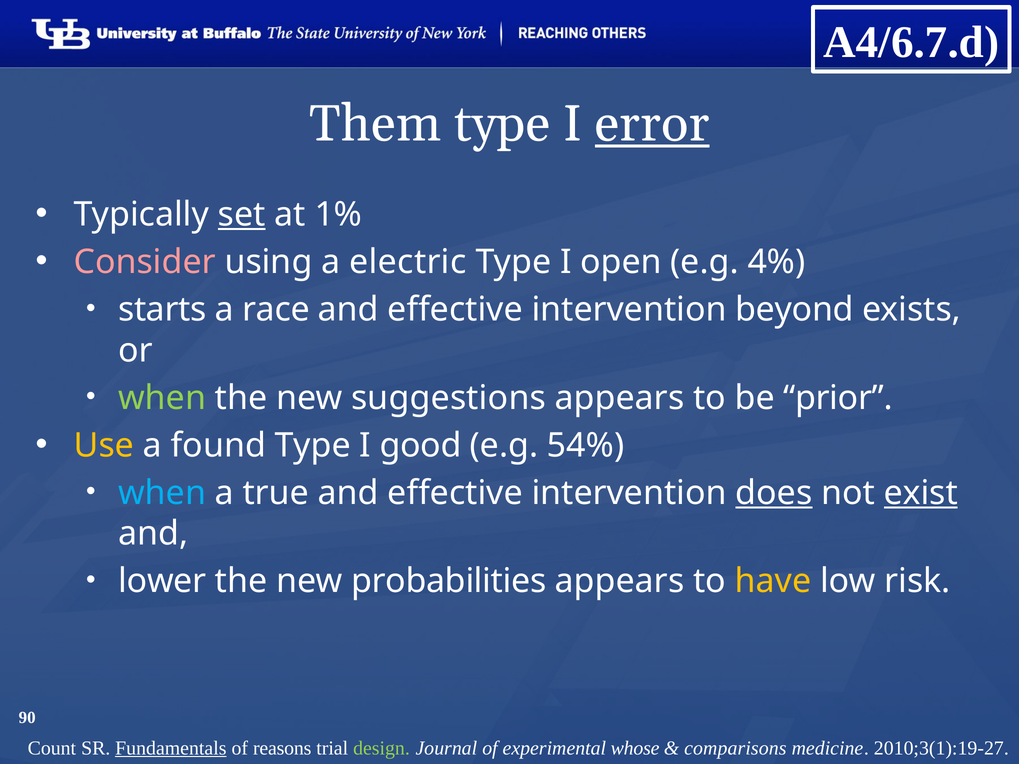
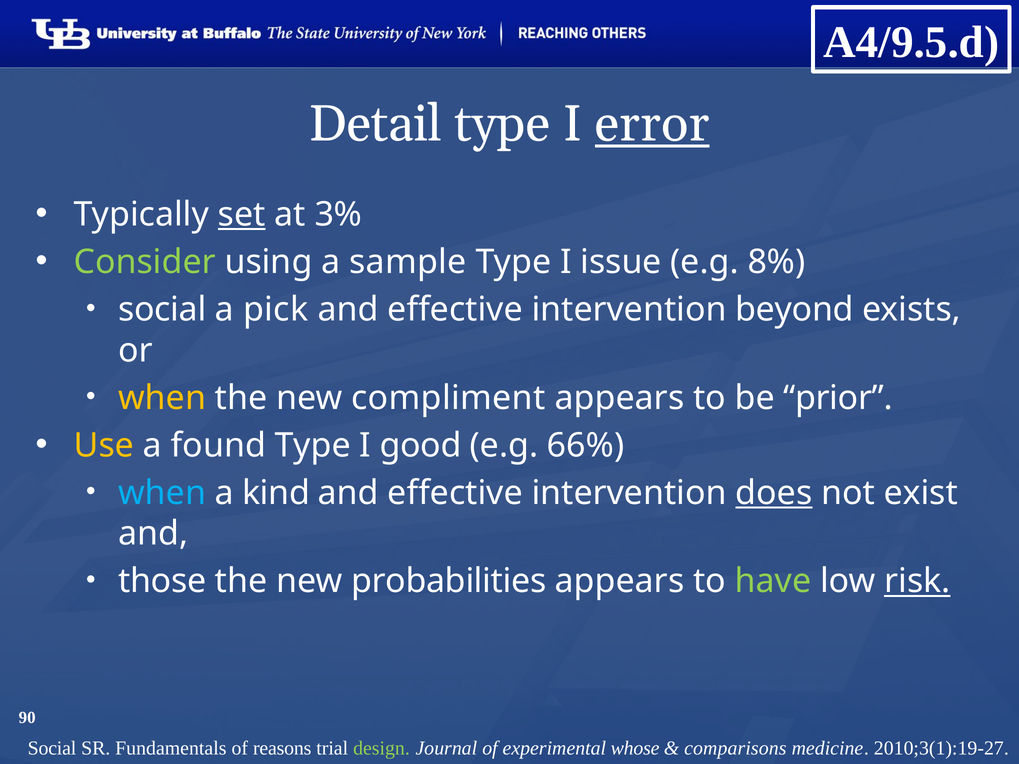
A4/6.7.d: A4/6.7.d -> A4/9.5.d (911, 43)
Them: Them -> Detail (376, 124)
1%: 1% -> 3% (338, 215)
Consider colour: pink -> light green (145, 262)
electric: electric -> sample (408, 262)
open: open -> issue (621, 262)
4%: 4% -> 8% (776, 262)
starts: starts -> social (162, 310)
race: race -> pick (276, 310)
when colour: light green -> yellow (162, 398)
suggestions: suggestions -> compliment (448, 398)
54%: 54% -> 66% (586, 446)
true: true -> kind (276, 493)
exist underline: present -> none (921, 493)
lower: lower -> those (162, 581)
have colour: yellow -> light green (773, 581)
risk underline: none -> present (917, 581)
Count: Count -> Social (52, 748)
Fundamentals underline: present -> none (171, 748)
